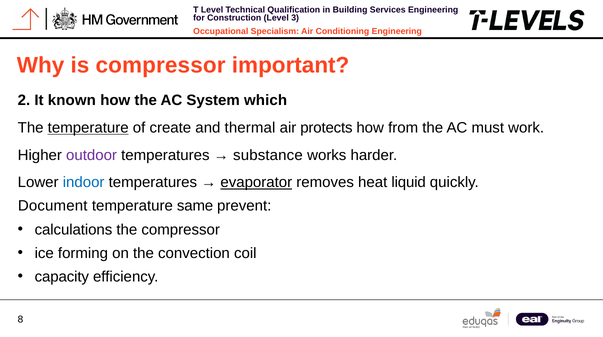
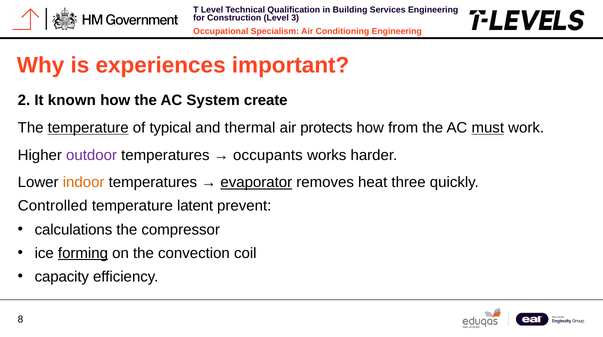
is compressor: compressor -> experiences (161, 65)
which: which -> create (266, 101)
create: create -> typical (170, 128)
must underline: none -> present (488, 128)
substance: substance -> occupants (268, 155)
indoor colour: blue -> orange (84, 182)
liquid: liquid -> three (409, 182)
Document: Document -> Controlled (53, 206)
same: same -> latent (195, 206)
forming underline: none -> present (83, 253)
